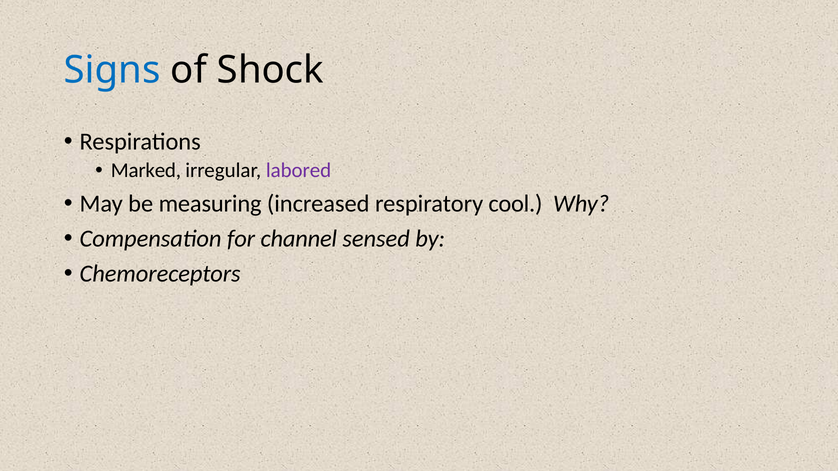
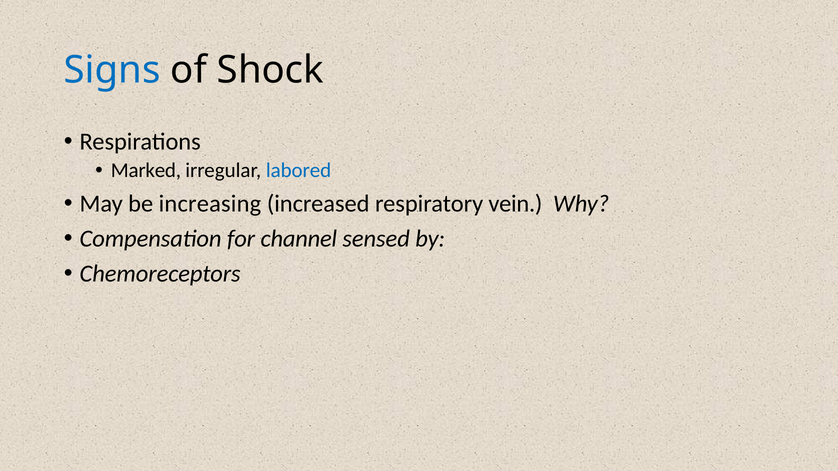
labored colour: purple -> blue (299, 171)
measuring: measuring -> increasing (210, 204)
cool: cool -> vein (515, 204)
